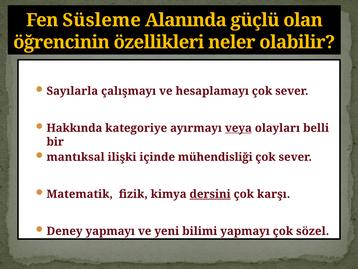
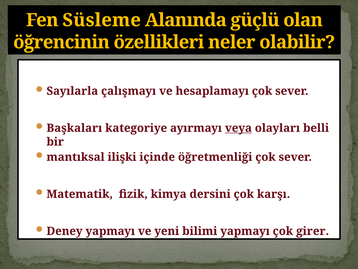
Hakkında: Hakkında -> Başkaları (74, 128)
mühendisliği: mühendisliği -> öğretmenliği (215, 157)
dersini underline: present -> none (210, 194)
sözel: sözel -> girer (313, 231)
